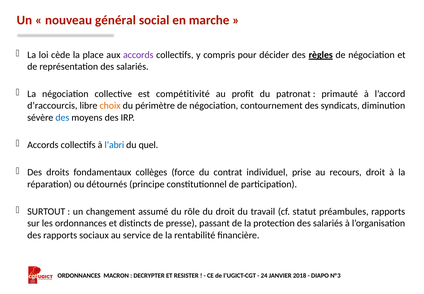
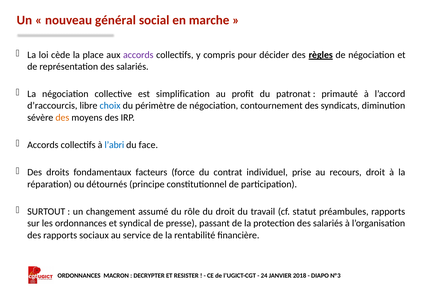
compétitivité: compétitivité -> simplification (183, 94)
choix colour: orange -> blue (110, 106)
des colour: blue -> orange (62, 117)
quel: quel -> face (148, 145)
collèges: collèges -> facteurs (151, 172)
distincts: distincts -> syndical (135, 223)
